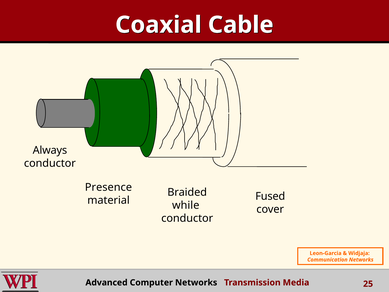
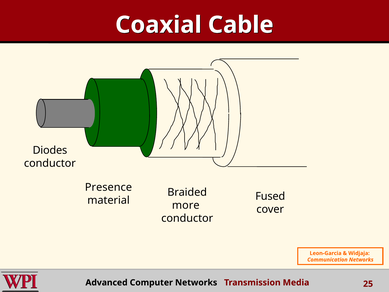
Always: Always -> Diodes (50, 150)
while: while -> more (186, 205)
